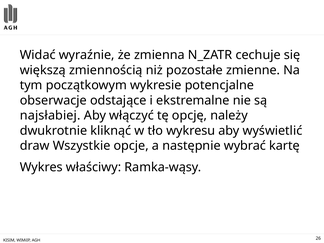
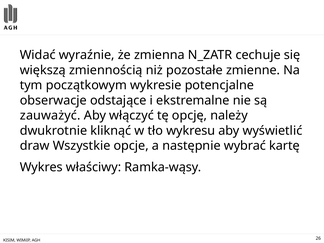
najsłabiej: najsłabiej -> zauważyć (50, 116)
